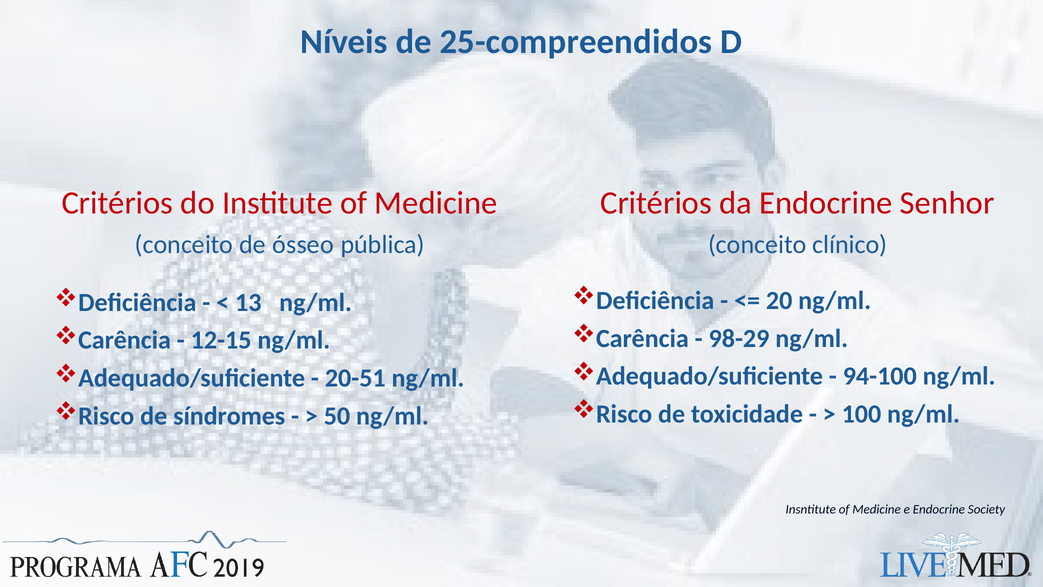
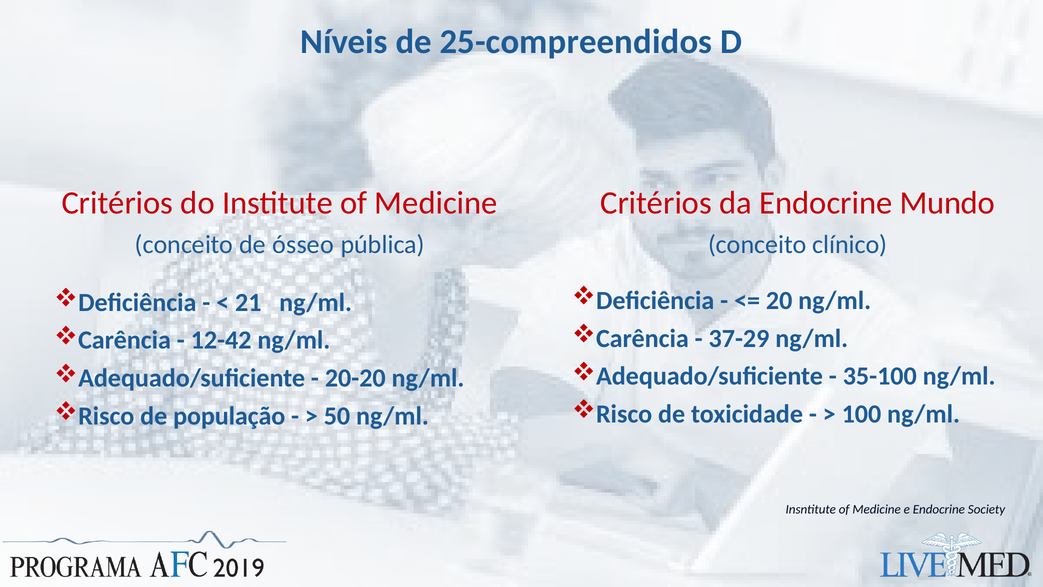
Senhor: Senhor -> Mundo (947, 203)
13: 13 -> 21 (248, 302)
98-29: 98-29 -> 37-29 (739, 338)
12-15: 12-15 -> 12-42 (221, 340)
94-100: 94-100 -> 35-100 (880, 376)
20-51: 20-51 -> 20-20 (355, 378)
síndromes: síndromes -> população (229, 416)
